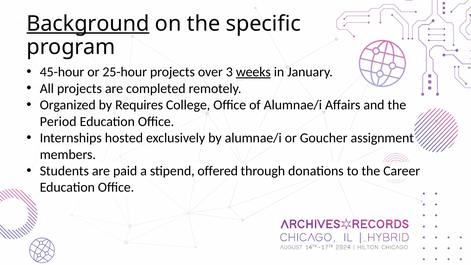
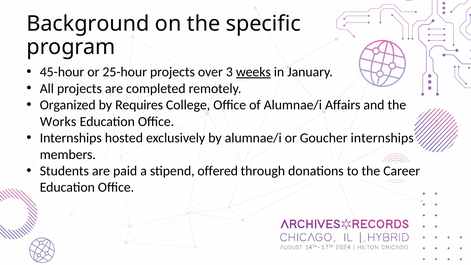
Background underline: present -> none (88, 24)
Period: Period -> Works (58, 121)
Goucher assignment: assignment -> internships (382, 138)
